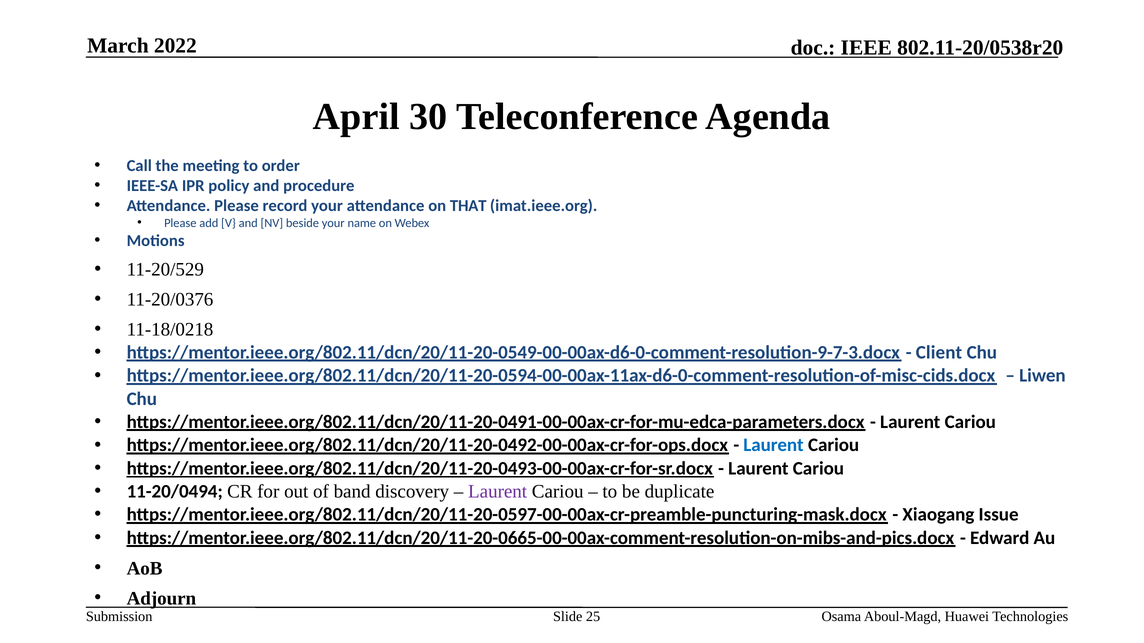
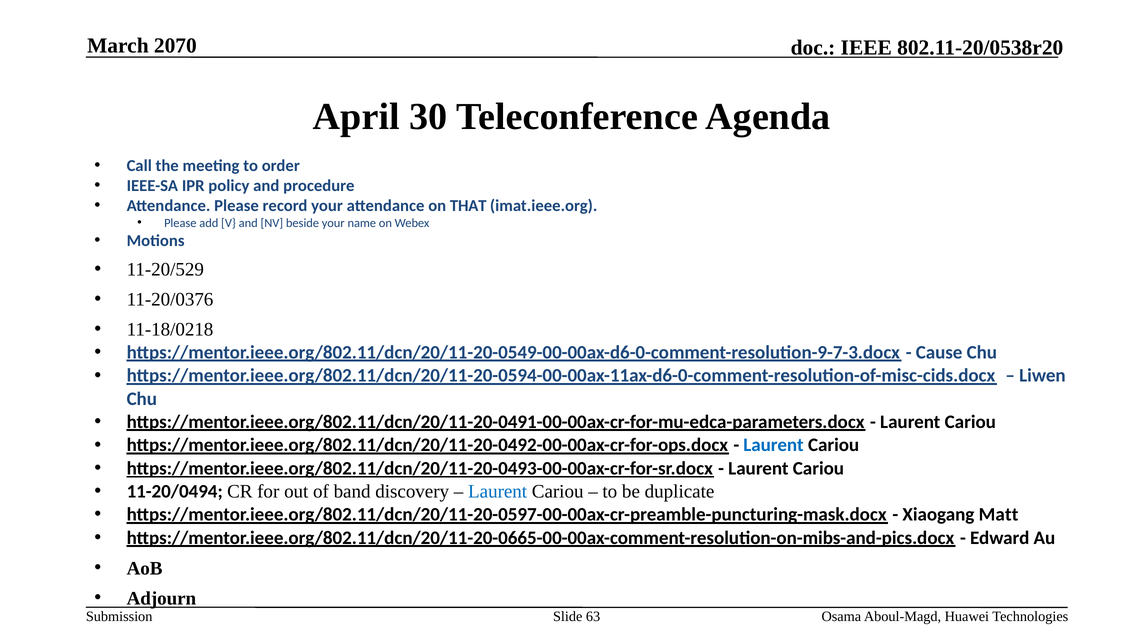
2022: 2022 -> 2070 (175, 45)
Client: Client -> Cause (939, 353)
Laurent colour: purple -> blue (498, 492)
Issue: Issue -> Matt (999, 515)
25: 25 -> 63 (593, 617)
